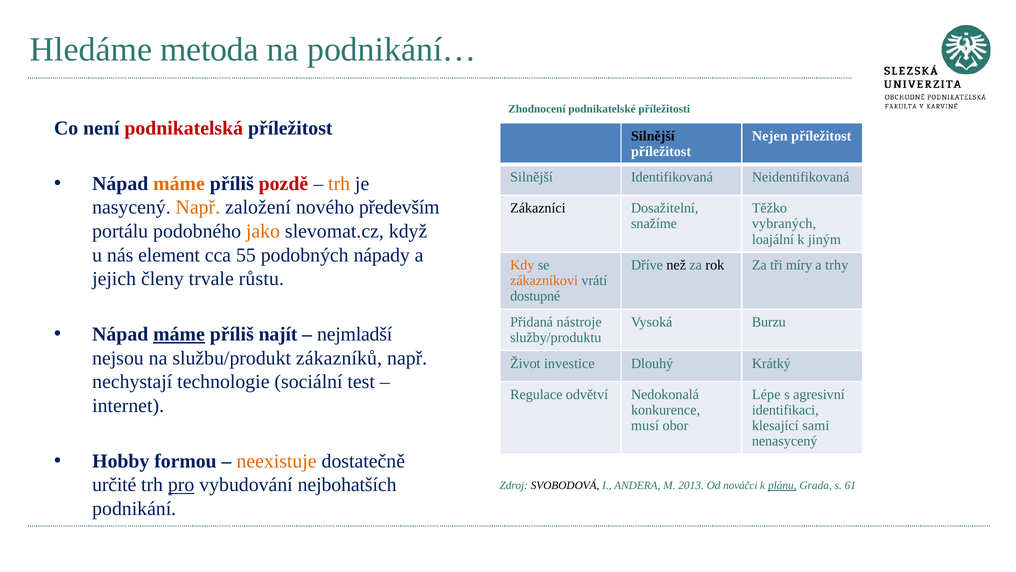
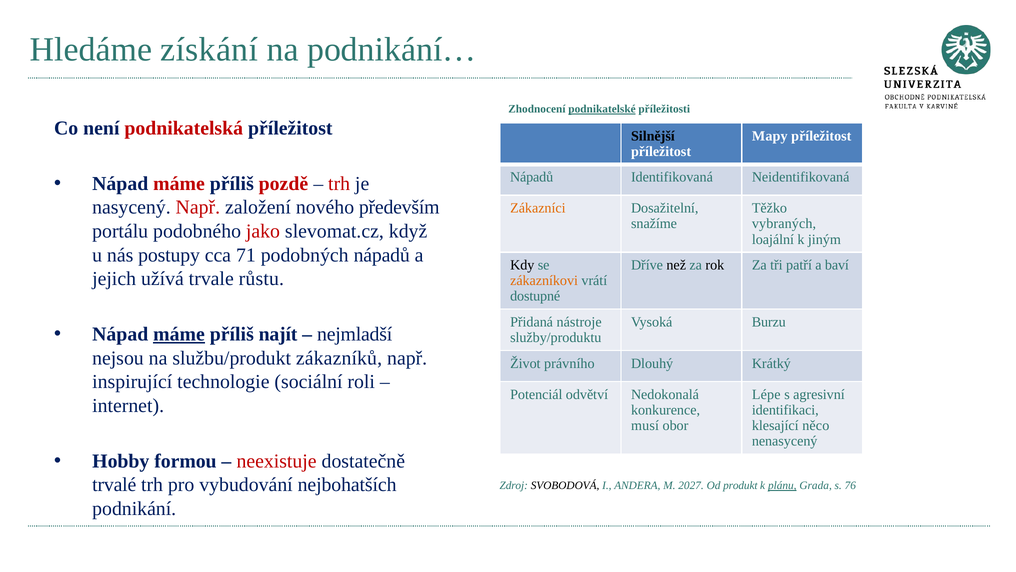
metoda: metoda -> získání (209, 49)
podnikatelské underline: none -> present (602, 109)
Nejen: Nejen -> Mapy (770, 136)
Silnější: Silnější -> Nápadů (532, 177)
máme colour: orange -> red (179, 184)
trh colour: orange -> red (339, 184)
Např colour: orange -> red (198, 207)
Zákazníci colour: black -> orange (538, 208)
jako colour: orange -> red (263, 231)
element: element -> postupy (169, 255)
55: 55 -> 71 (246, 255)
podobných nápady: nápady -> nápadů (382, 255)
Kdy colour: orange -> black (522, 265)
míry: míry -> patří (799, 265)
trhy: trhy -> baví (837, 265)
členy: členy -> užívá (162, 279)
investice: investice -> právního (569, 363)
nechystají: nechystají -> inspirující (132, 382)
test: test -> roli (361, 382)
Regulace: Regulace -> Potenciál (536, 394)
sami: sami -> něco (816, 425)
neexistuje colour: orange -> red (277, 461)
určité: určité -> trvalé (114, 484)
pro underline: present -> none (181, 484)
2013: 2013 -> 2027 (691, 485)
nováčci: nováčci -> produkt (740, 485)
61: 61 -> 76 (850, 485)
